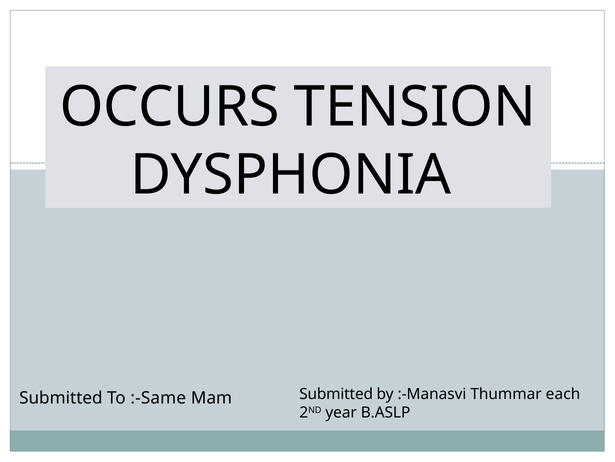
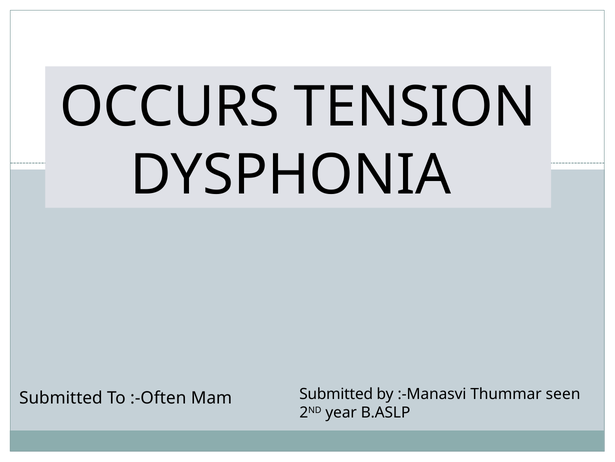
each: each -> seen (563, 394)
:-Same: :-Same -> :-Often (158, 398)
